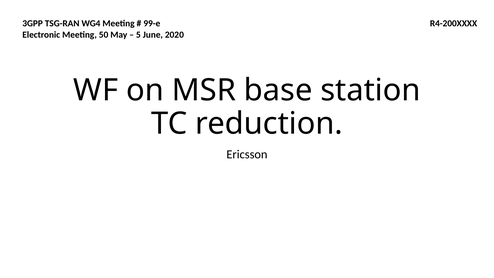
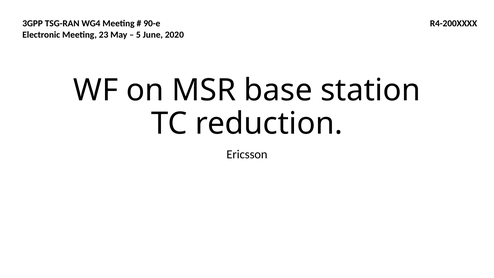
99-e: 99-e -> 90-e (152, 24)
50: 50 -> 23 (104, 35)
